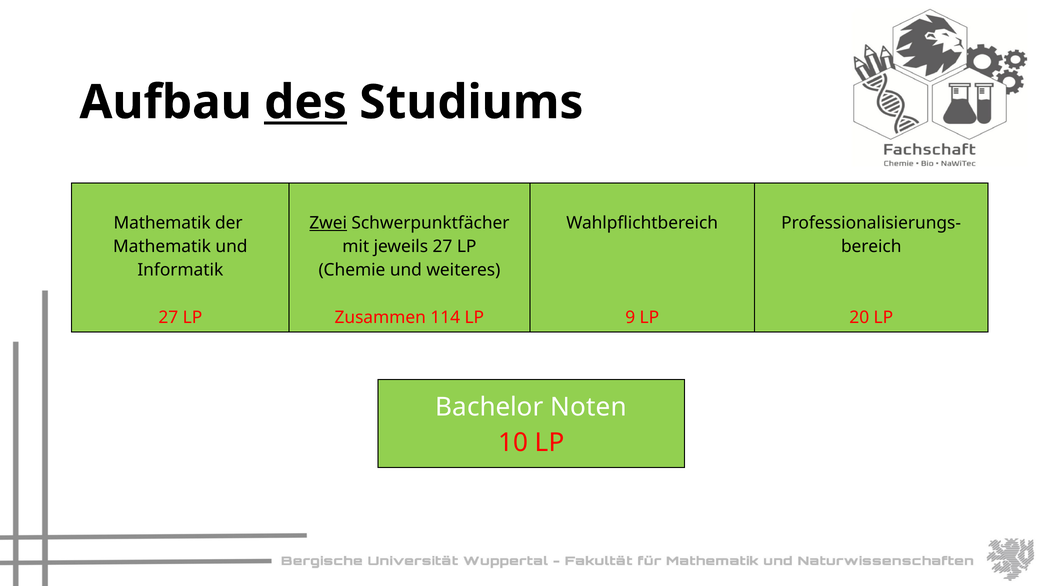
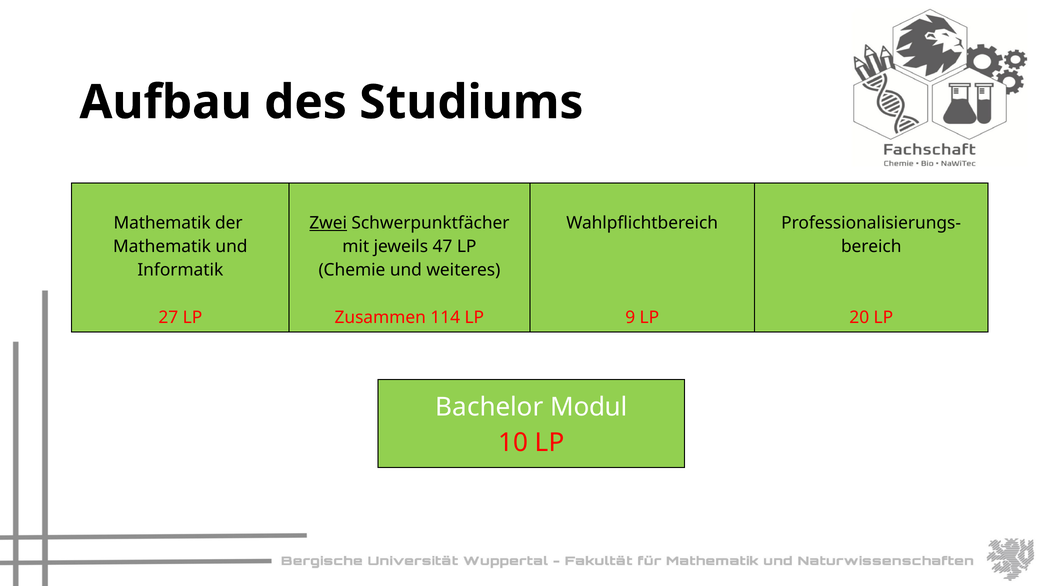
des underline: present -> none (306, 102)
jeweils 27: 27 -> 47 (442, 247)
Noten: Noten -> Modul (589, 407)
